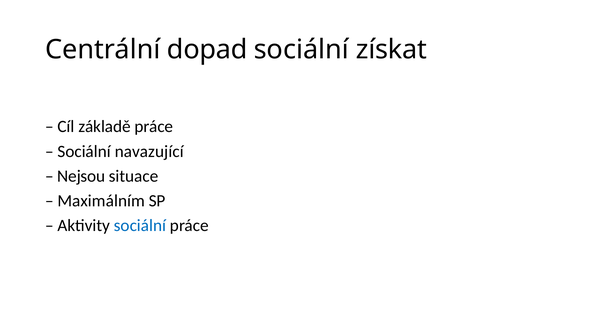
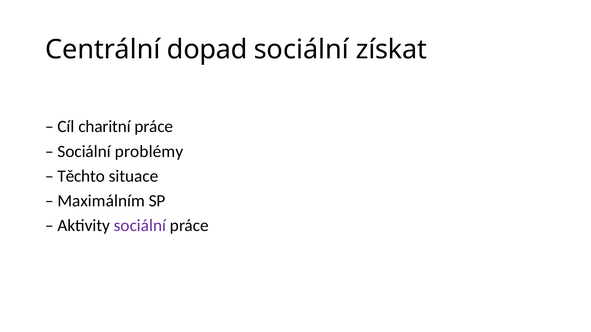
základě: základě -> charitní (105, 127)
navazující: navazující -> problémy (149, 152)
Nejsou: Nejsou -> Těchto (81, 176)
sociální colour: blue -> purple (140, 226)
